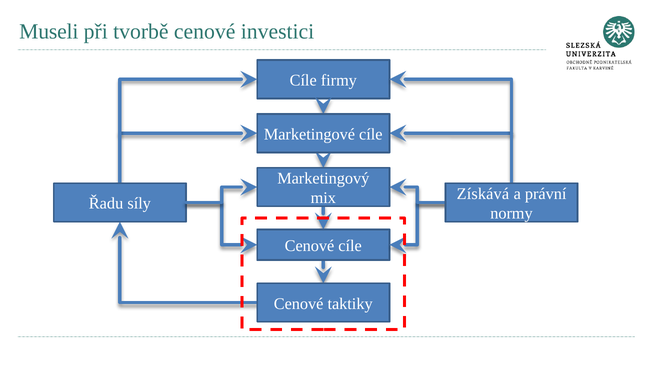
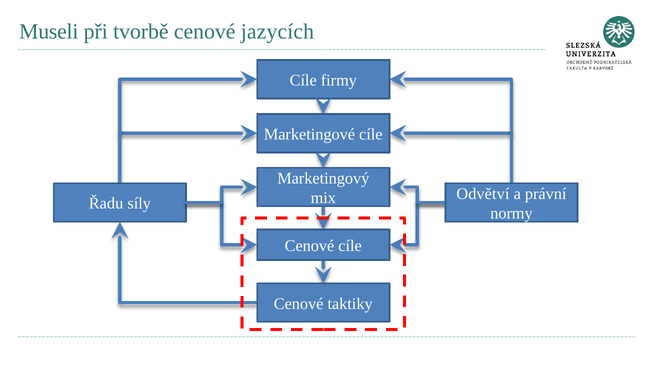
investici: investici -> jazycích (277, 32)
Získává: Získává -> Odvětví (483, 194)
